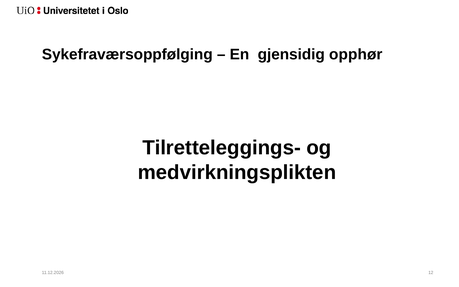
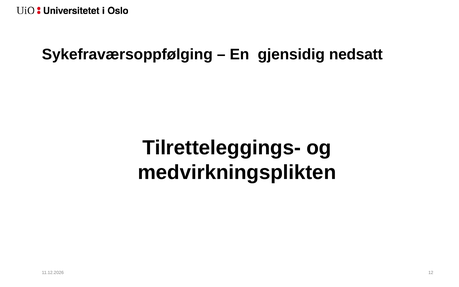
opphør: opphør -> nedsatt (356, 54)
